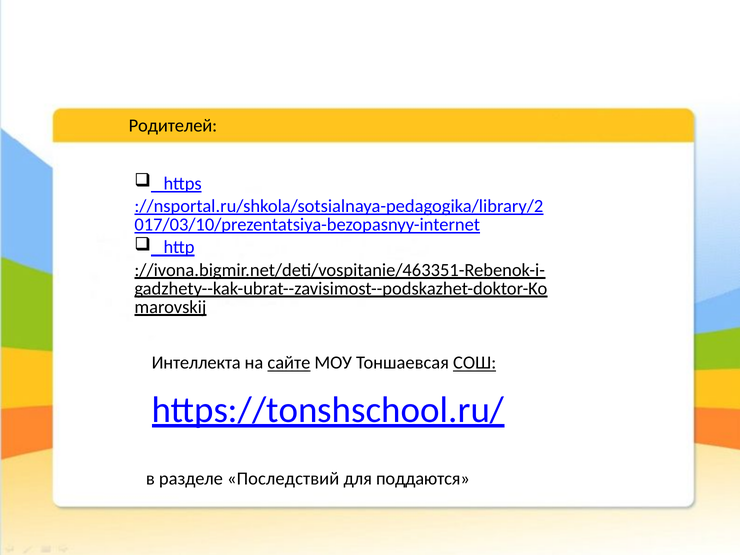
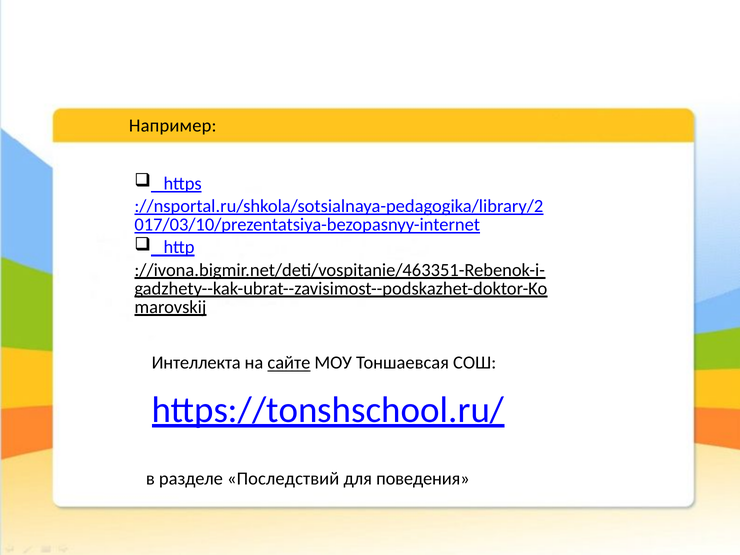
Родителей: Родителей -> Например (173, 126)
СОШ underline: present -> none (475, 363)
поддаются: поддаются -> поведения (423, 479)
